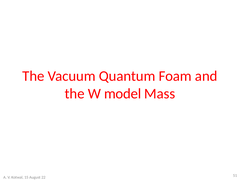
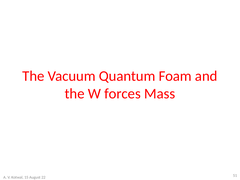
model: model -> forces (123, 94)
